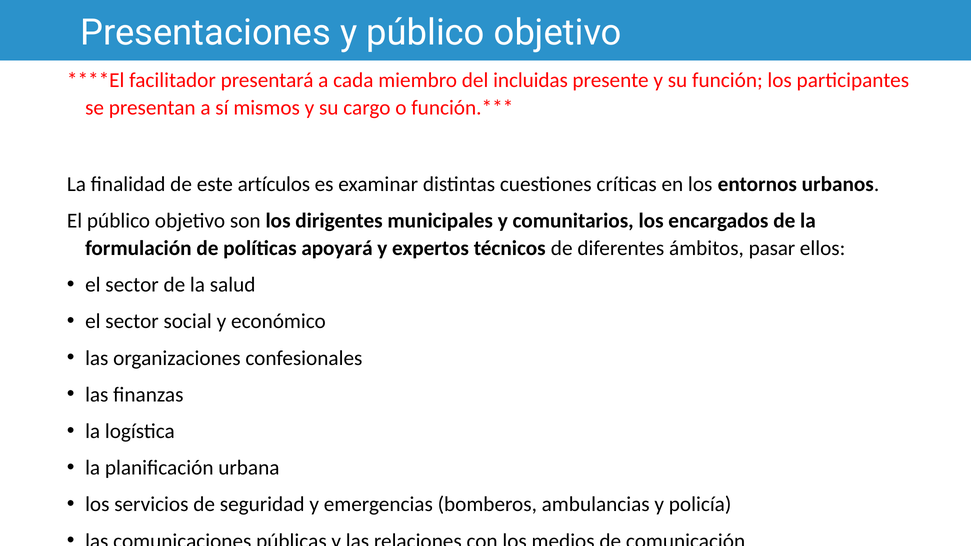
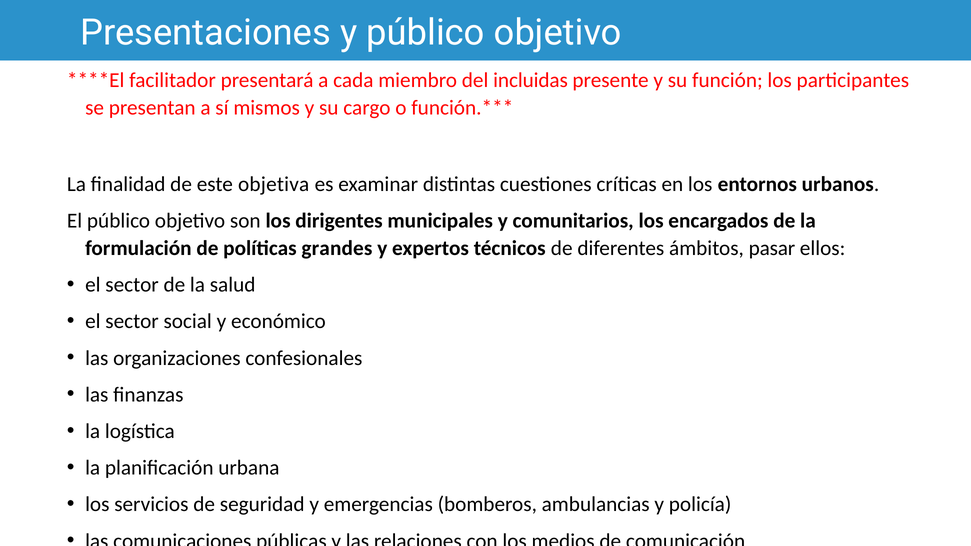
artículos: artículos -> objetiva (274, 184)
apoyará: apoyará -> grandes (337, 248)
